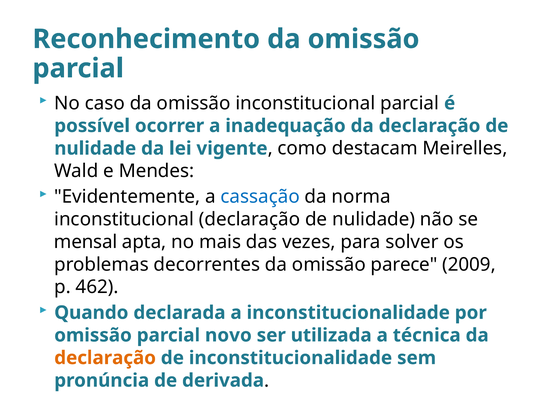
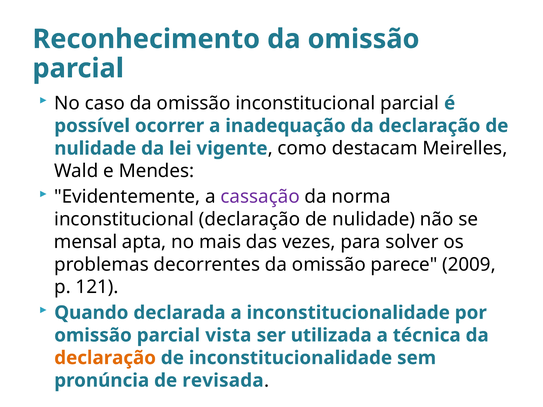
cassação colour: blue -> purple (260, 197)
462: 462 -> 121 (97, 287)
novo: novo -> vista (228, 335)
derivada: derivada -> revisada (223, 381)
